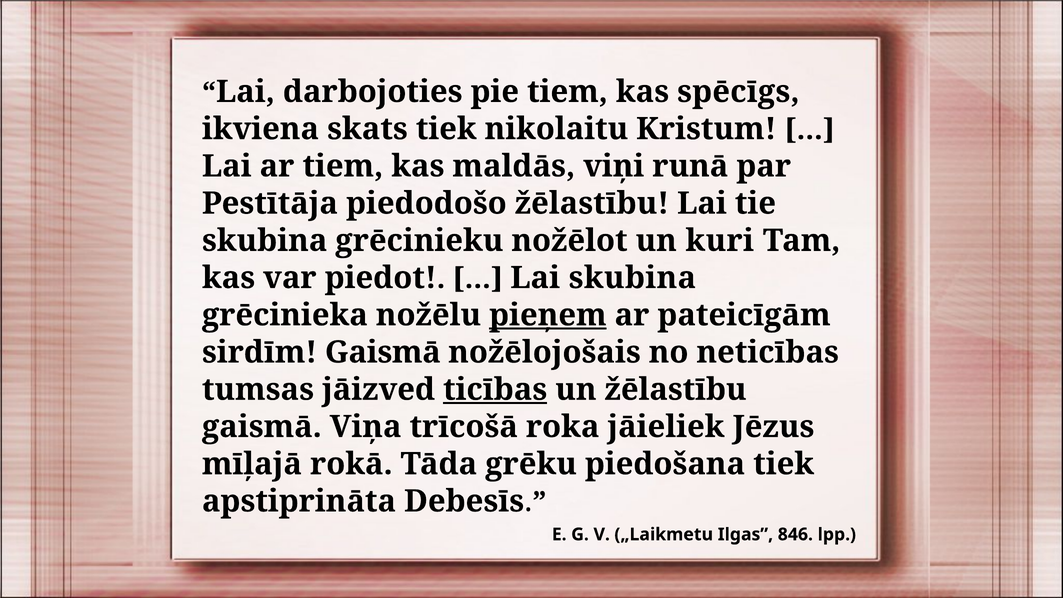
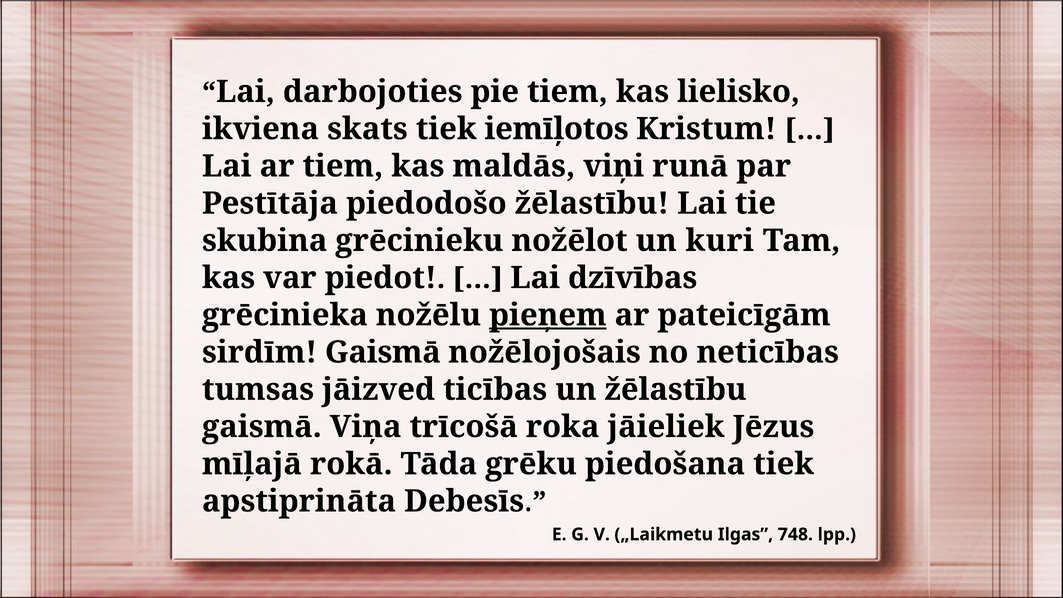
spēcīgs: spēcīgs -> lielisko (738, 92)
nikolaitu: nikolaitu -> iemīļotos (557, 129)
Lai skubina: skubina -> dzīvības (633, 278)
ticības underline: present -> none (495, 390)
846: 846 -> 748 (795, 534)
